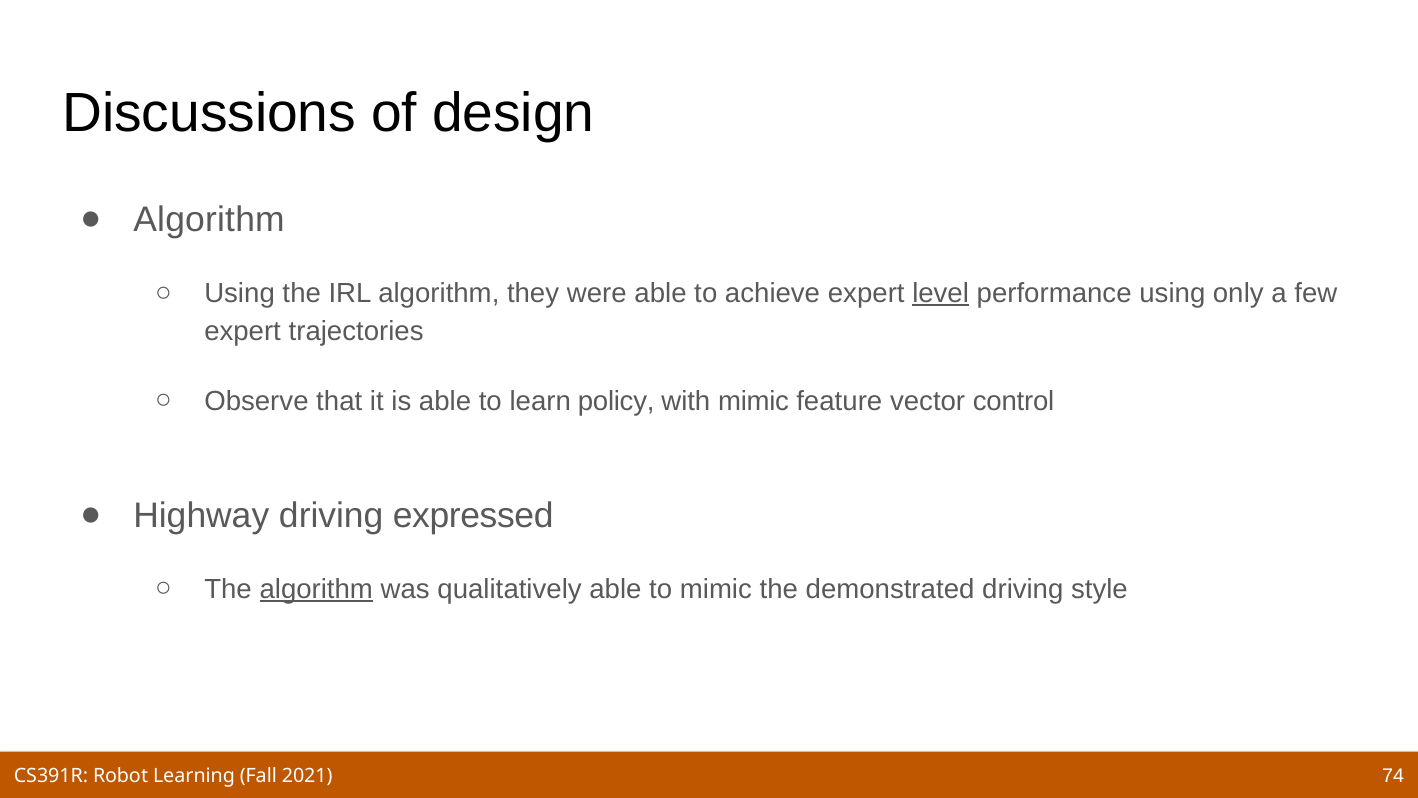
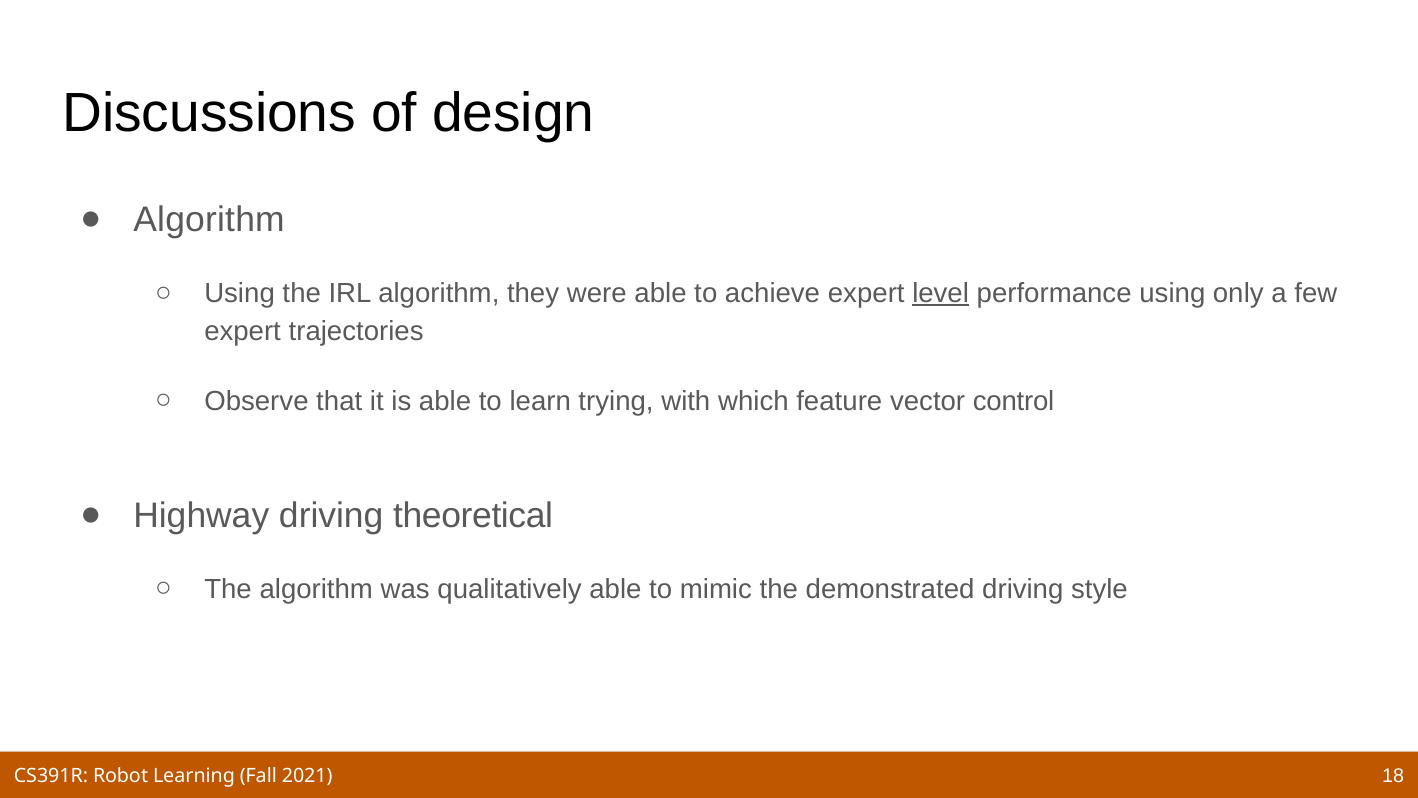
policy: policy -> trying (616, 401)
with mimic: mimic -> which (753, 401)
expressed: expressed -> theoretical (473, 515)
algorithm underline: present -> none (316, 589)
74: 74 -> 18 (1393, 776)
